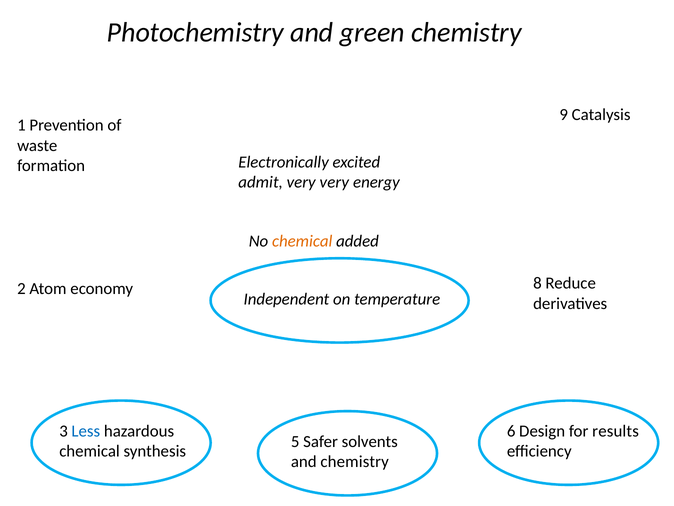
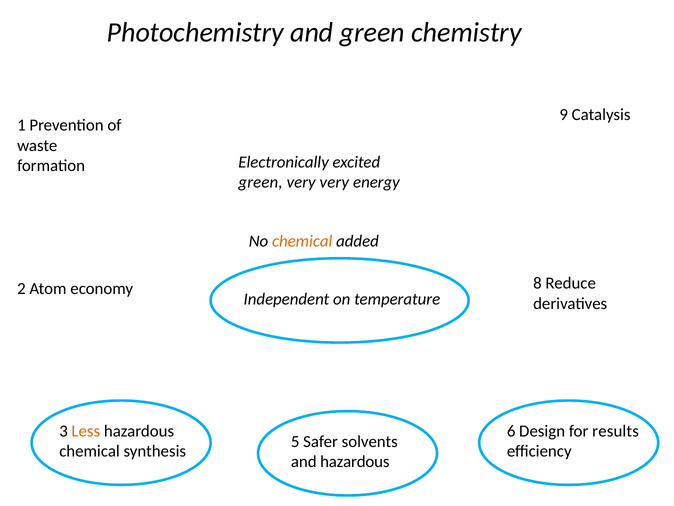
admit: admit -> green (261, 182)
Less colour: blue -> orange (86, 431)
and chemistry: chemistry -> hazardous (355, 461)
